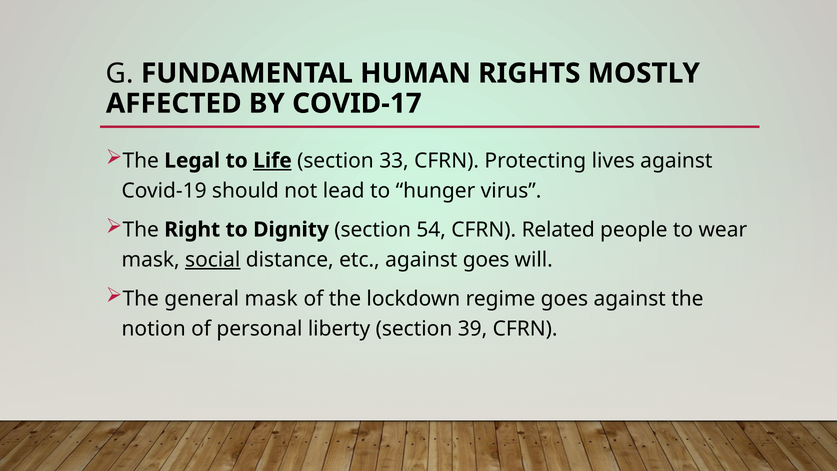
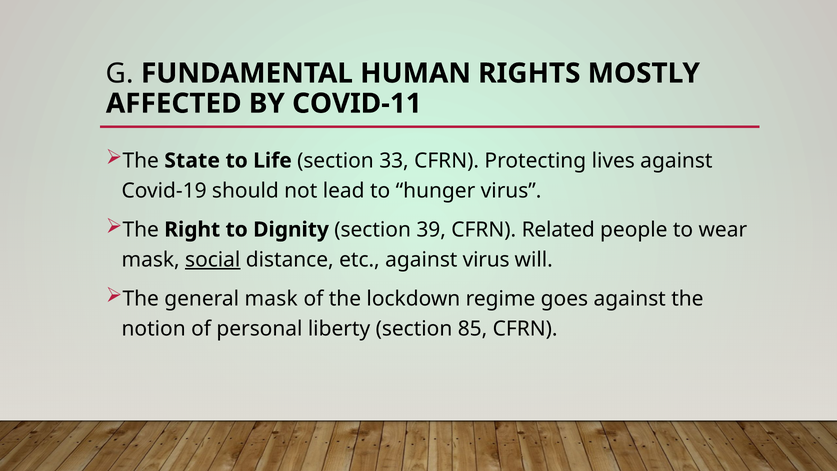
COVID-17: COVID-17 -> COVID-11 (357, 103)
Legal: Legal -> State (192, 161)
Life underline: present -> none (272, 161)
54: 54 -> 39 (431, 230)
against goes: goes -> virus (486, 260)
39: 39 -> 85 (473, 329)
